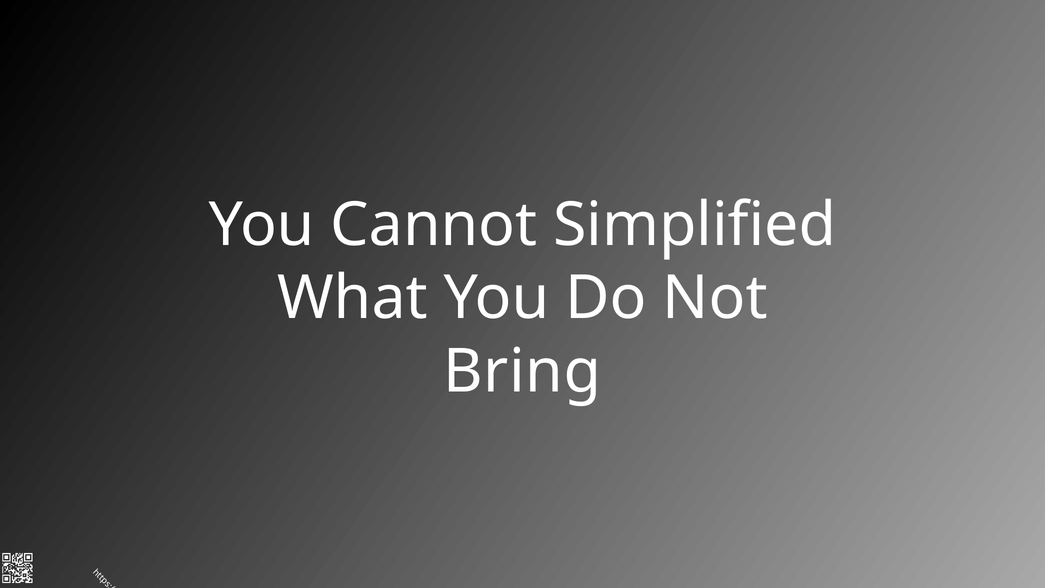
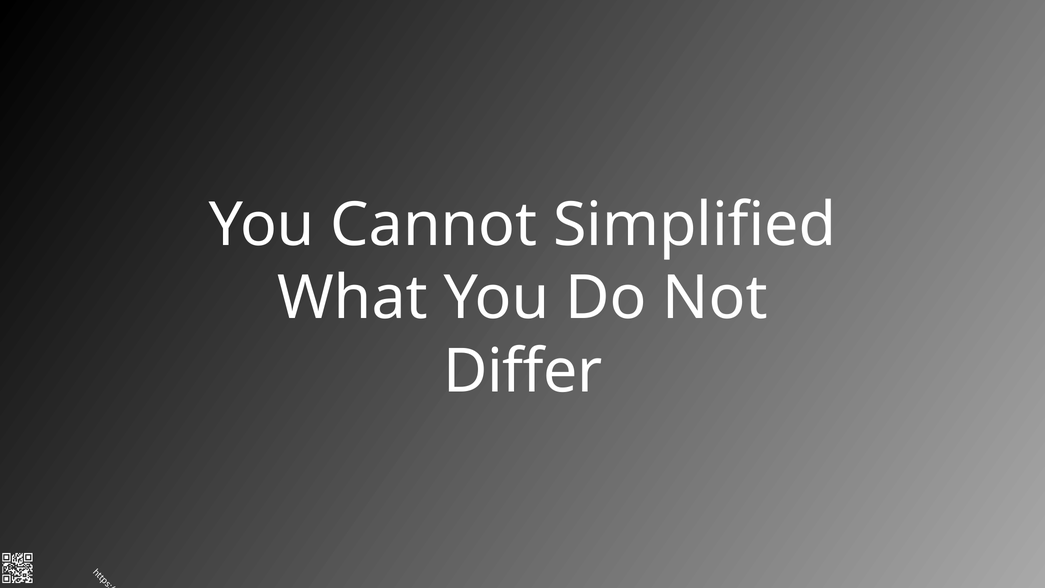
Bring: Bring -> Differ (523, 371)
